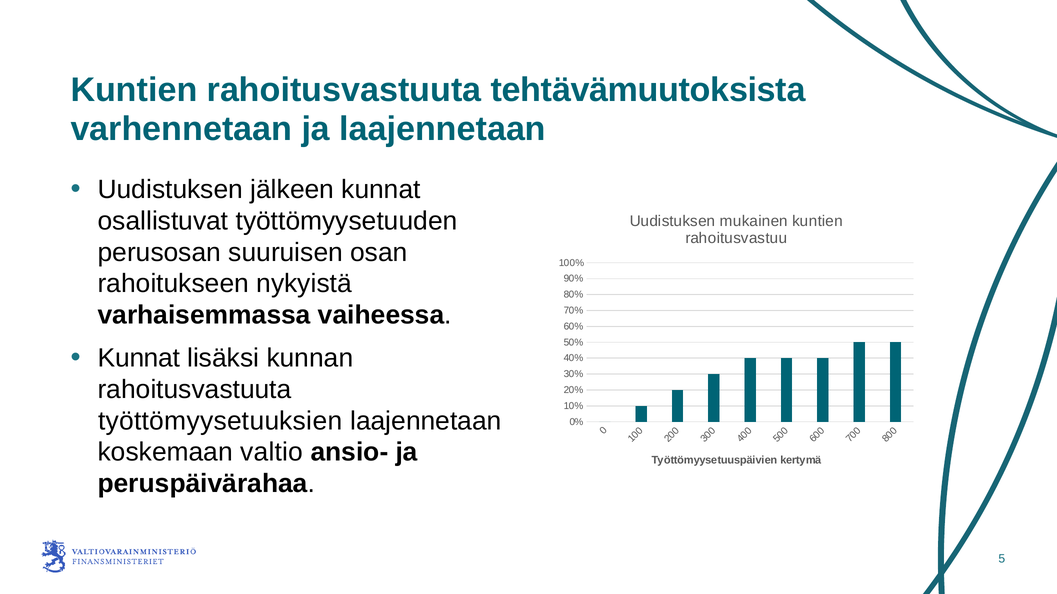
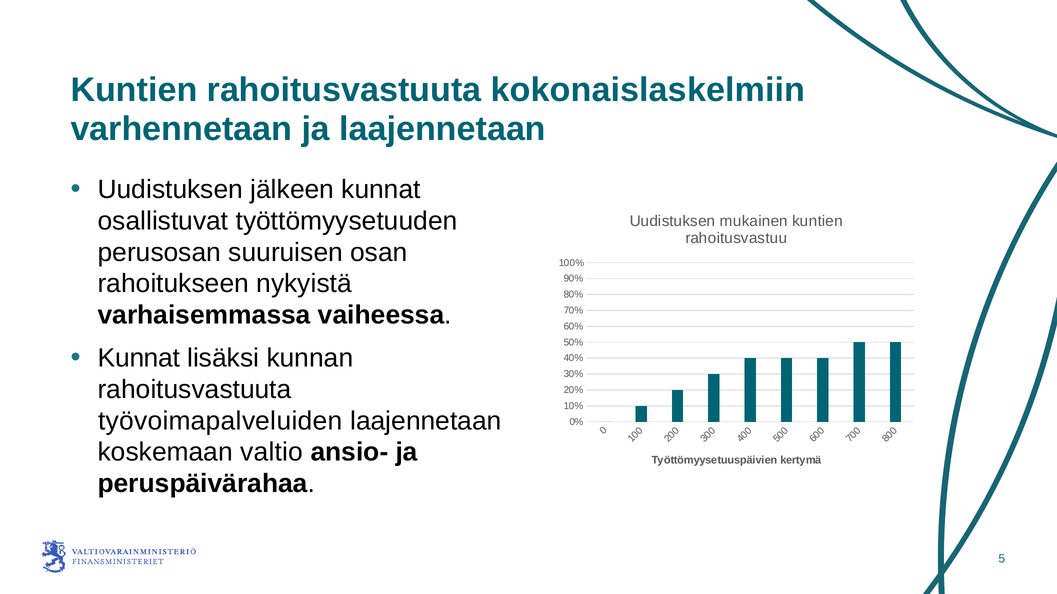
tehtävämuutoksista: tehtävämuutoksista -> kokonaislaskelmiin (648, 90)
työttömyysetuuksien: työttömyysetuuksien -> työvoimapalveluiden (220, 421)
